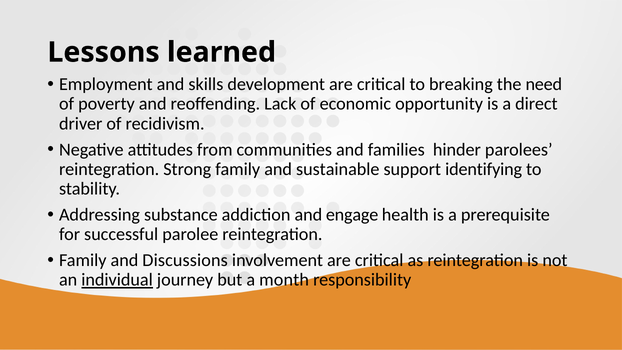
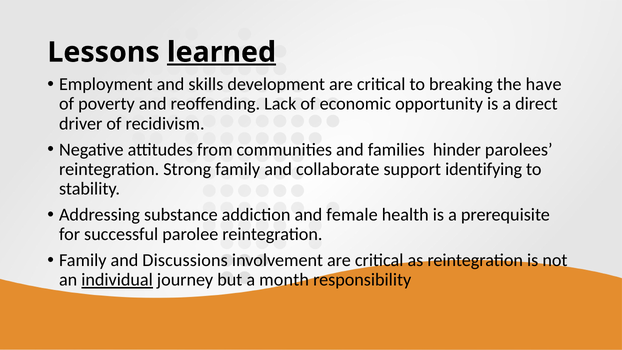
learned underline: none -> present (222, 52)
need: need -> have (544, 84)
sustainable: sustainable -> collaborate (338, 169)
engage: engage -> female (352, 215)
